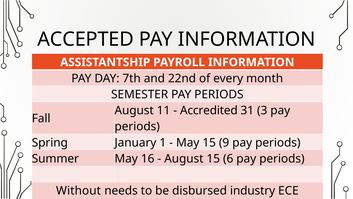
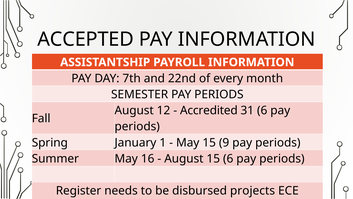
11: 11 -> 12 (164, 110)
31 3: 3 -> 6 (262, 110)
Without: Without -> Register (79, 190)
industry: industry -> projects (253, 190)
